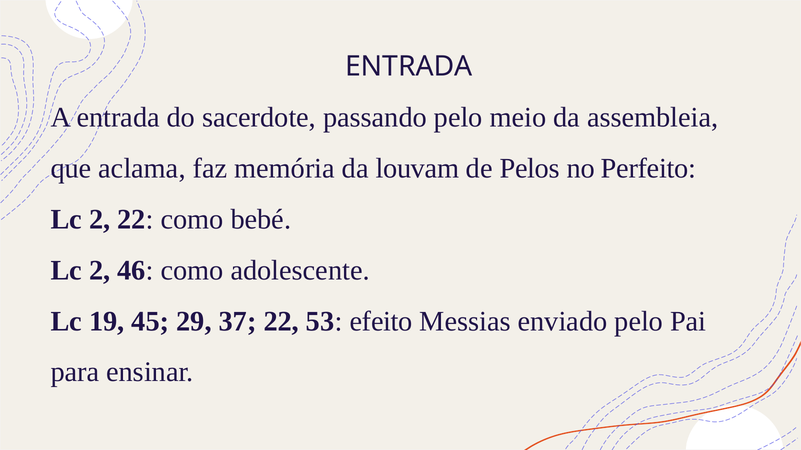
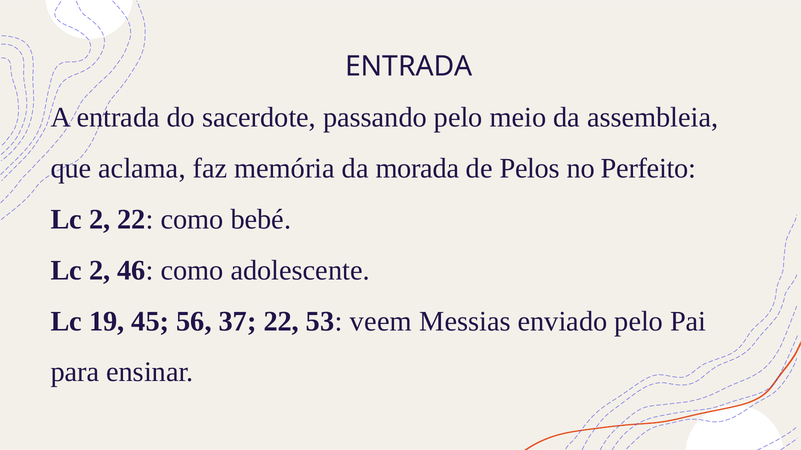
louvam: louvam -> morada (417, 168)
29: 29 -> 56 (194, 322)
efeito: efeito -> veem (381, 322)
